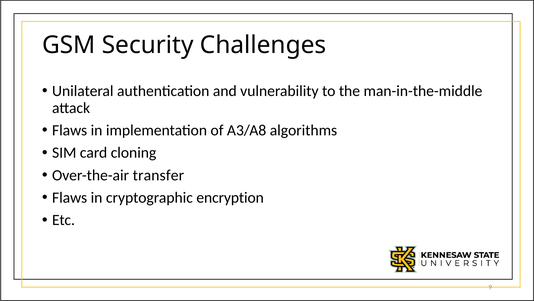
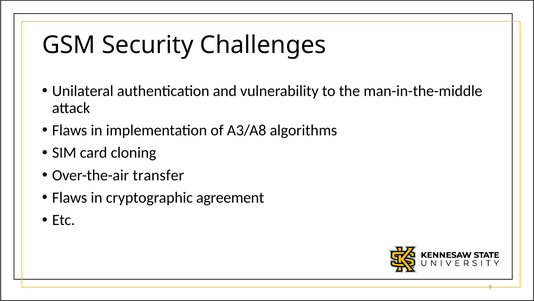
encryption: encryption -> agreement (230, 197)
